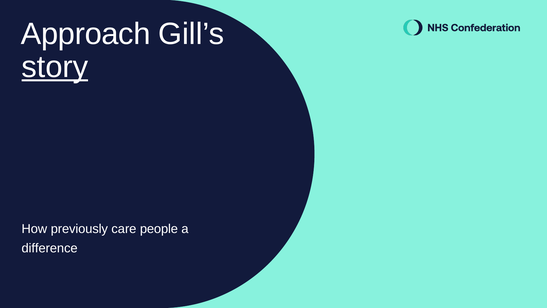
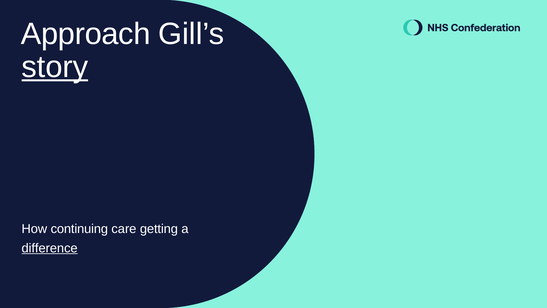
previously: previously -> continuing (79, 229)
people: people -> getting (159, 229)
difference underline: none -> present (50, 248)
